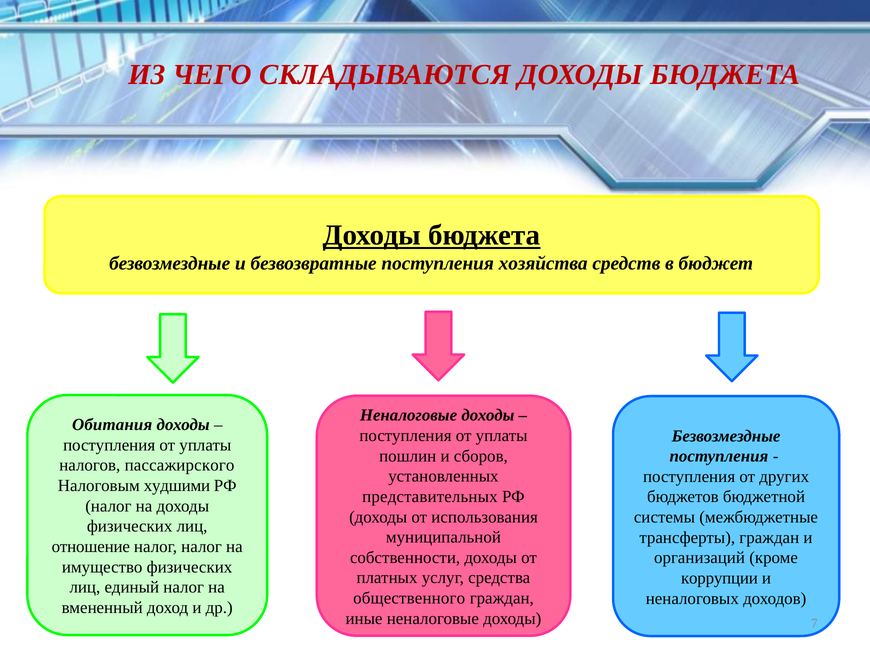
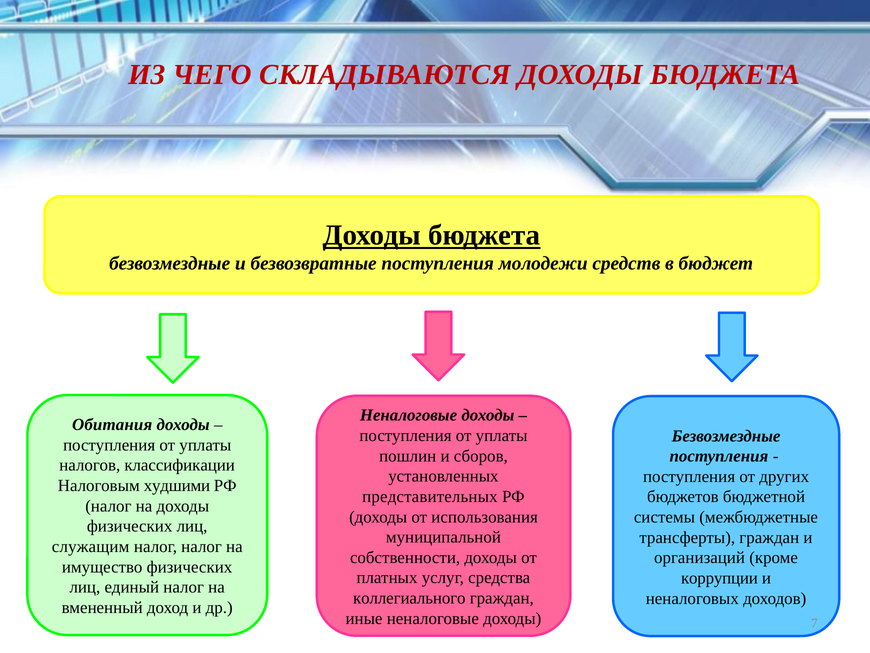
хозяйства: хозяйства -> молодежи (543, 263)
пассажирского: пассажирского -> классификации (180, 465)
отношение: отношение -> служащим (91, 546)
общественного: общественного -> коллегиального (409, 598)
